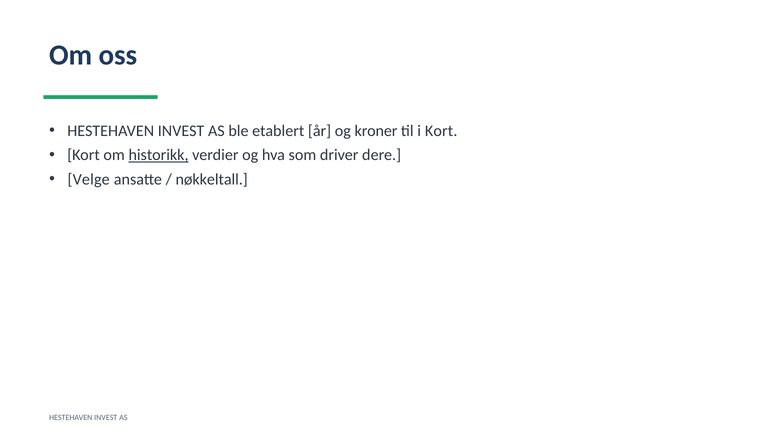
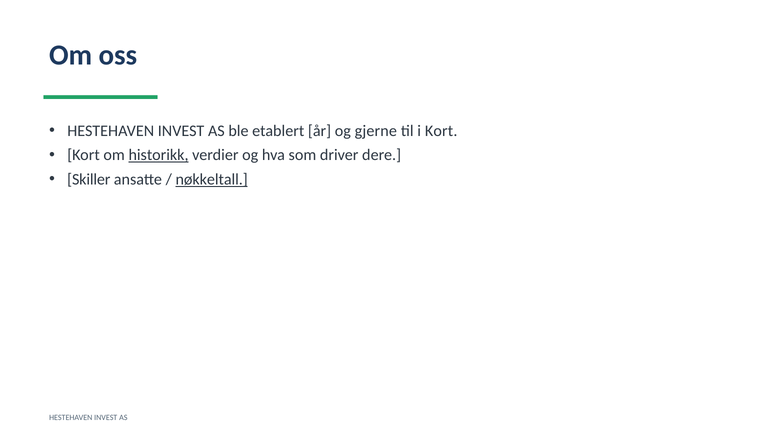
kroner: kroner -> gjerne (376, 131)
Velge: Velge -> Skiller (89, 179)
nøkkeltall underline: none -> present (212, 179)
